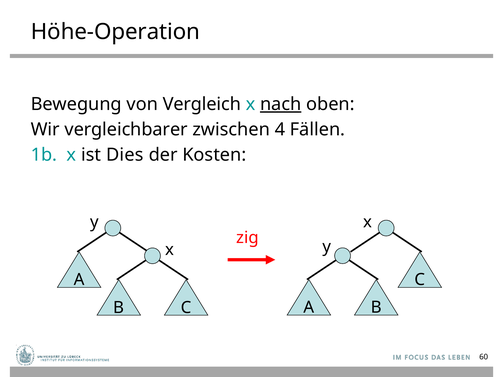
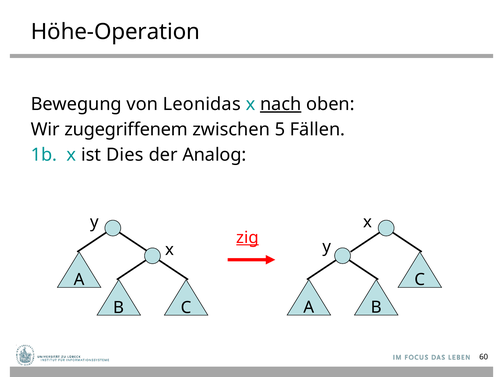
Vergleich: Vergleich -> Leonidas (202, 104)
vergleichbarer: vergleichbarer -> zugegriffenem (126, 130)
4: 4 -> 5 (280, 130)
Kosten: Kosten -> Analog (214, 155)
zig underline: none -> present (247, 238)
